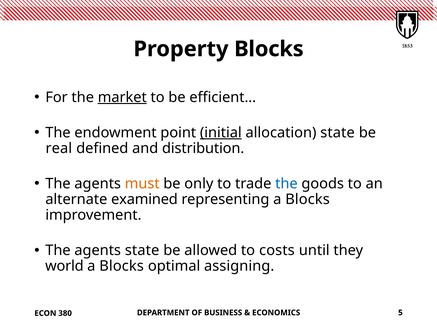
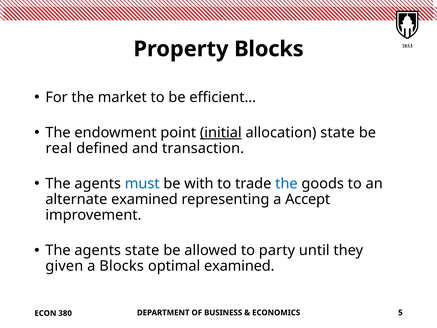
market underline: present -> none (122, 97)
distribution: distribution -> transaction (203, 148)
must colour: orange -> blue (142, 184)
only: only -> with (199, 184)
representing a Blocks: Blocks -> Accept (308, 199)
costs: costs -> party (277, 250)
world: world -> given (64, 266)
optimal assigning: assigning -> examined (239, 266)
